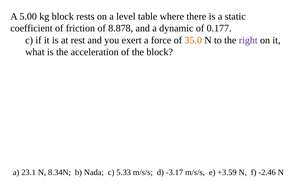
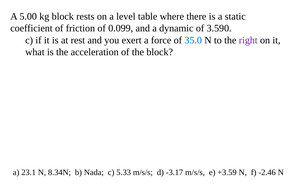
8.878: 8.878 -> 0.099 (121, 28)
0.177: 0.177 -> 3.590 (219, 28)
35.0 colour: orange -> blue (193, 40)
